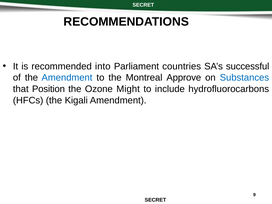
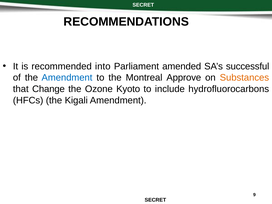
countries: countries -> amended (182, 66)
Substances colour: blue -> orange (244, 78)
Position: Position -> Change (48, 89)
Might: Might -> Kyoto (128, 89)
